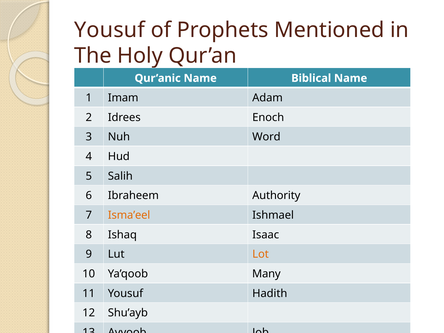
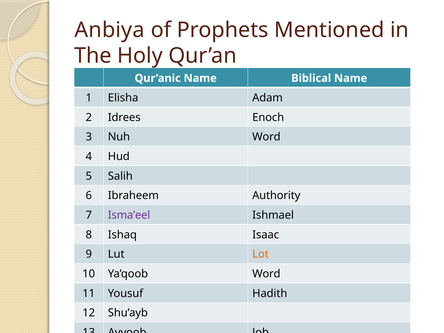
Yousuf: Yousuf -> Anbiya (110, 30)
Imam: Imam -> Elisha (123, 98)
Isma’eel colour: orange -> purple (129, 215)
Ya’qoob Many: Many -> Word (266, 274)
